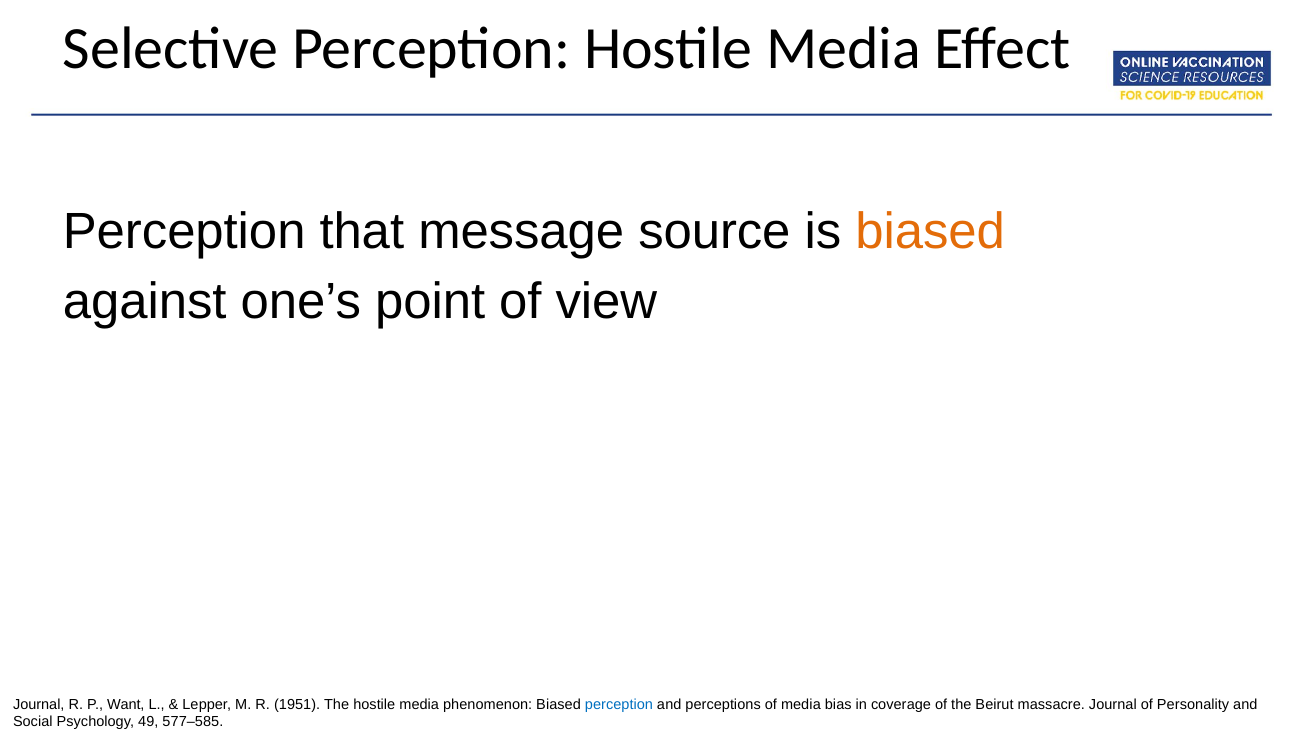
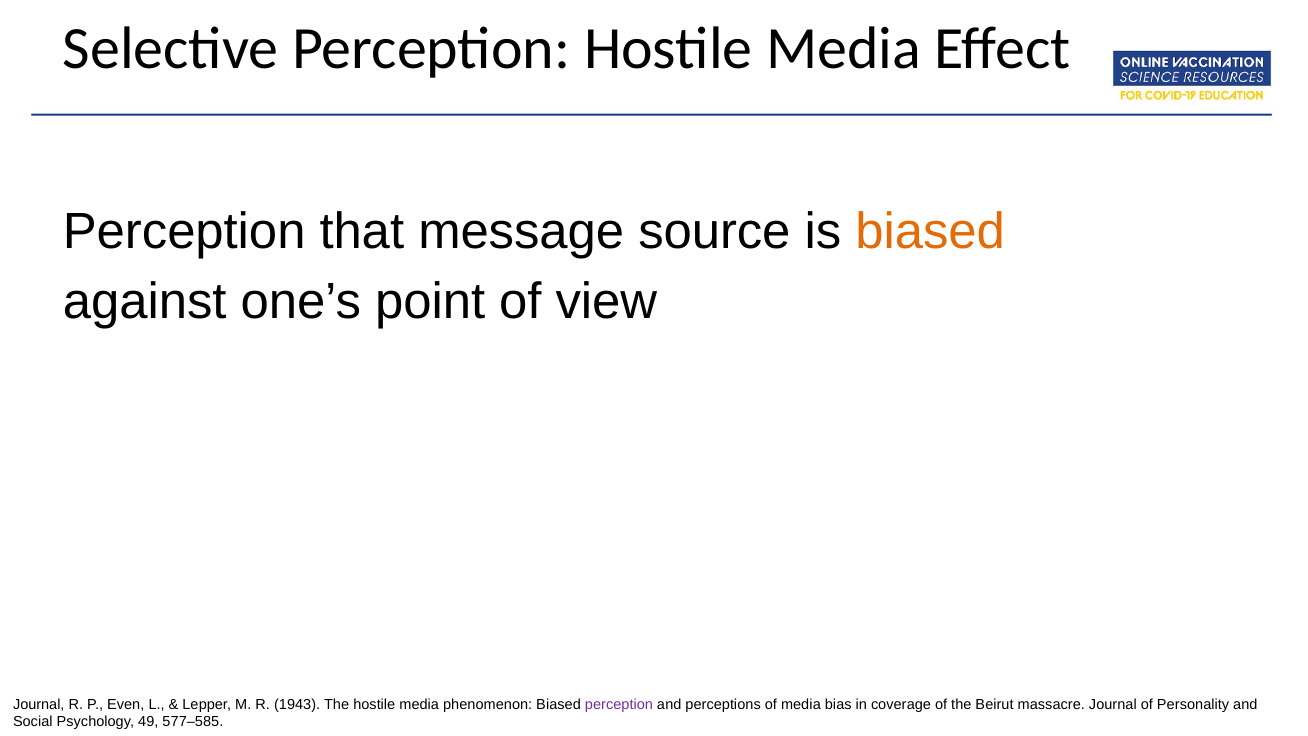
Want: Want -> Even (126, 704)
1951: 1951 -> 1943 (297, 704)
perception colour: blue -> purple (619, 704)
